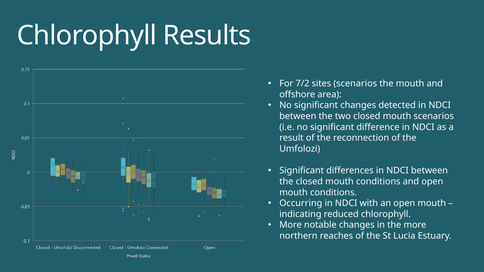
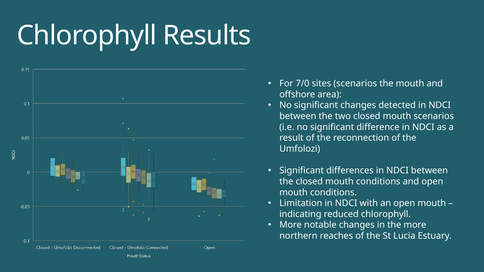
7/2: 7/2 -> 7/0 (302, 84)
Occurring: Occurring -> Limitation (301, 203)
